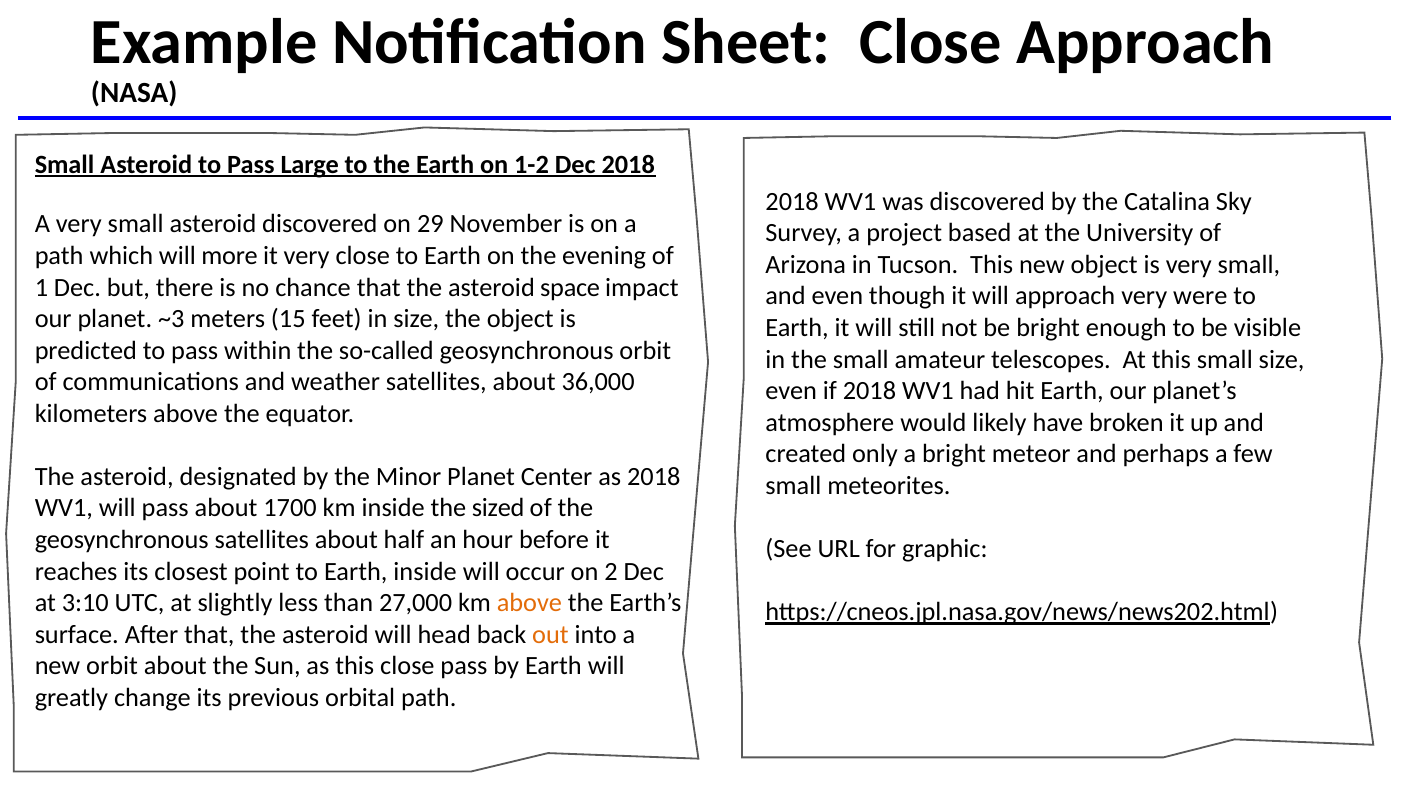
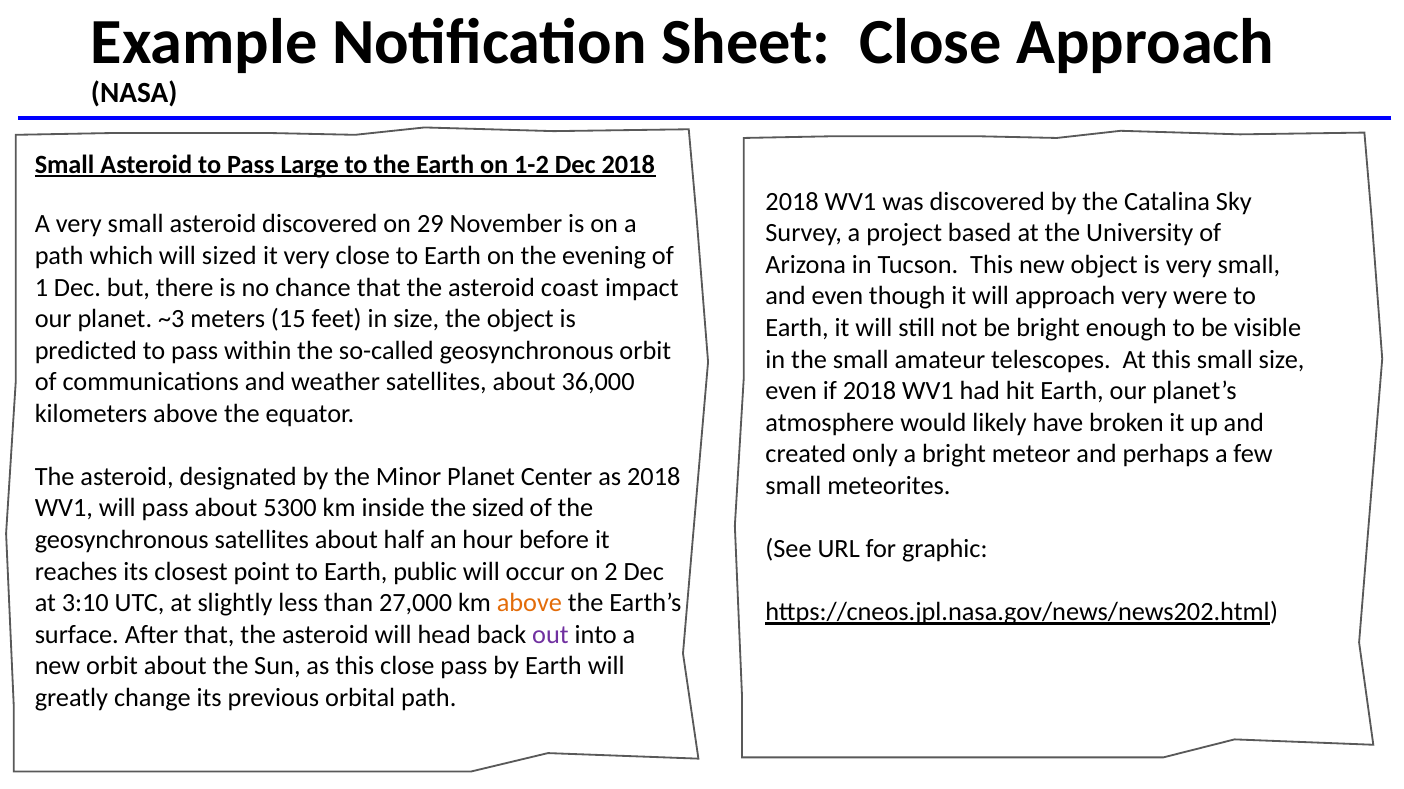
will more: more -> sized (229, 256)
space: space -> coast (570, 288)
1700: 1700 -> 5300 (290, 509)
Earth inside: inside -> public (425, 572)
out colour: orange -> purple (550, 635)
